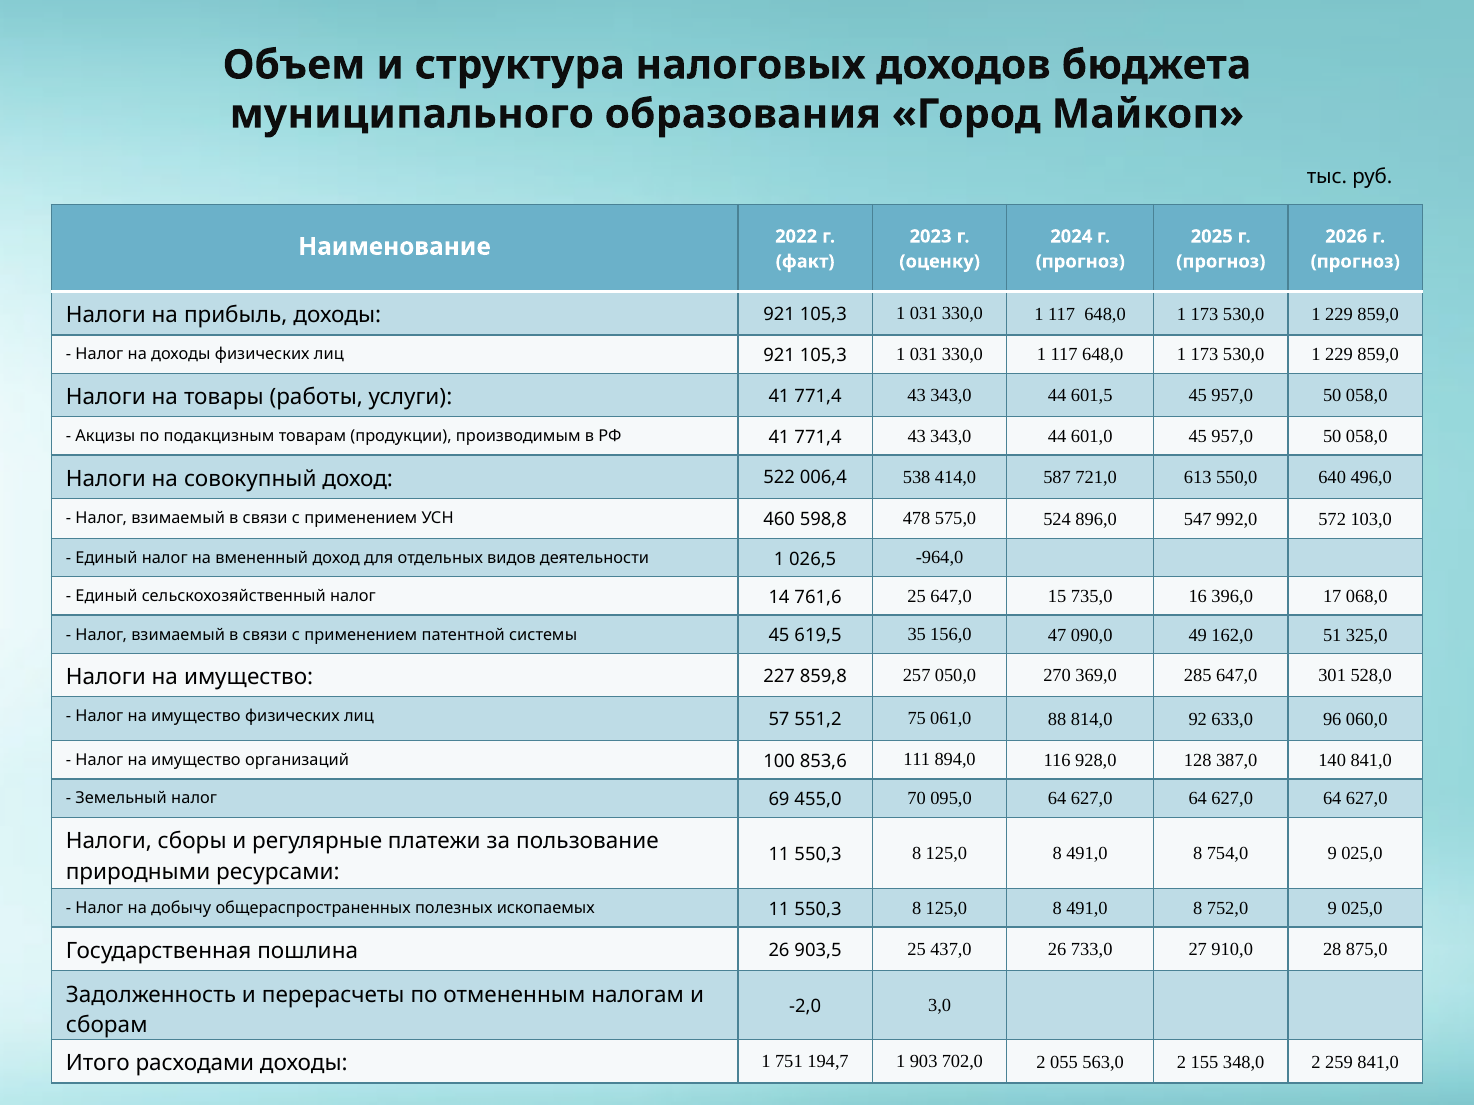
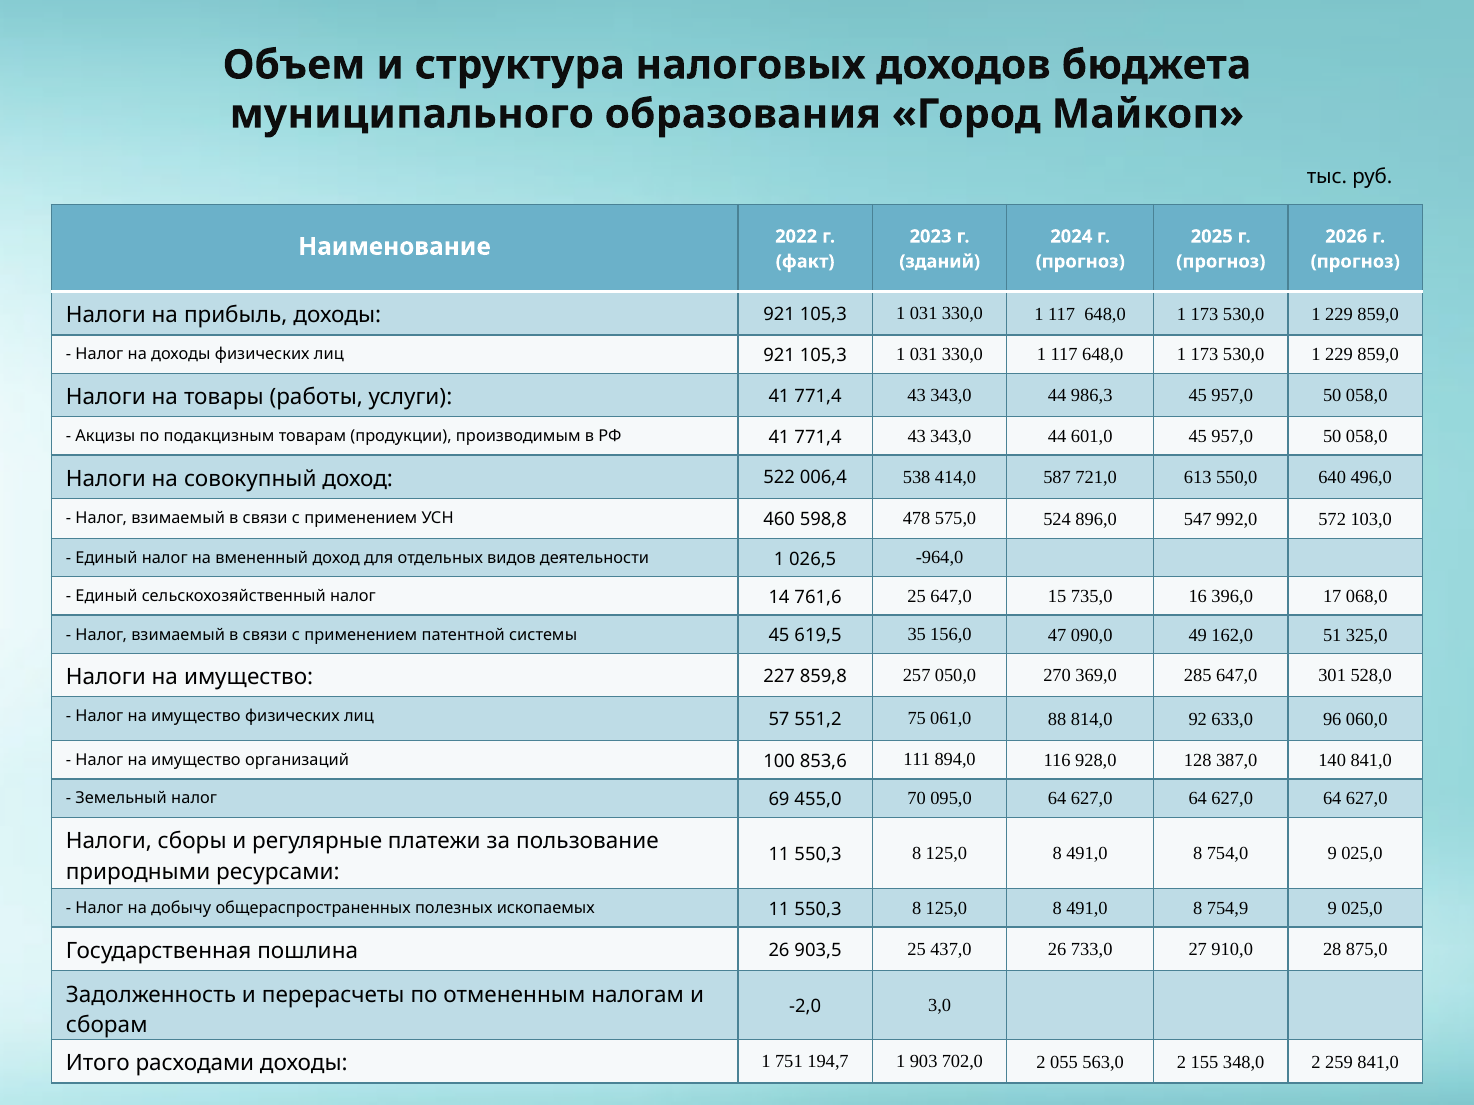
оценку: оценку -> зданий (940, 262)
601,5: 601,5 -> 986,3 (1092, 396)
752,0: 752,0 -> 754,9 (1228, 909)
